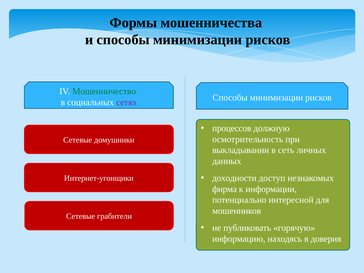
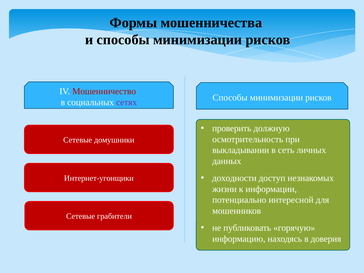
Мошенничество colour: green -> red (104, 91)
процессов: процессов -> проверить (232, 128)
фирма: фирма -> жизни (224, 189)
